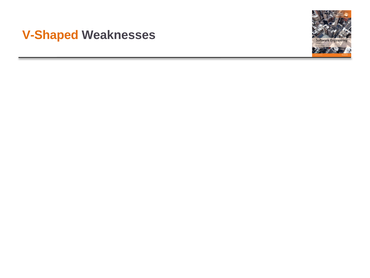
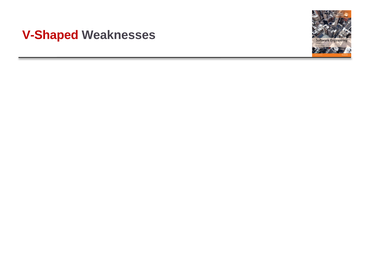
V-Shaped colour: orange -> red (50, 35)
